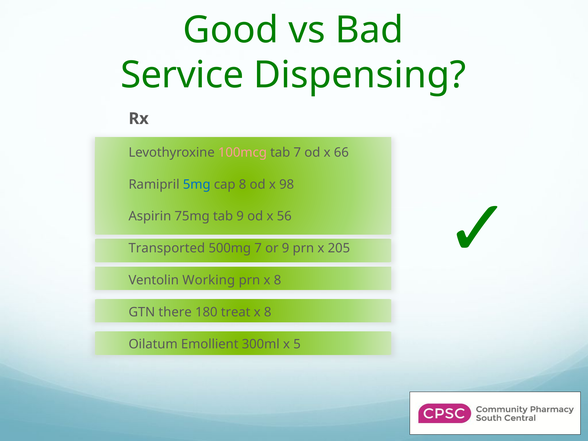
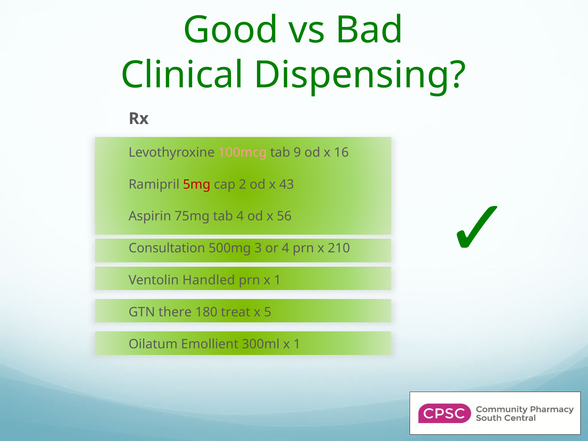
Service: Service -> Clinical (182, 75)
tab 7: 7 -> 9 (297, 152)
66: 66 -> 16 (341, 152)
5mg colour: blue -> red (197, 184)
cap 8: 8 -> 2 (243, 184)
98: 98 -> 43 (287, 184)
tab 9: 9 -> 4 (240, 216)
Transported: Transported -> Consultation (167, 248)
500mg 7: 7 -> 3 (258, 248)
or 9: 9 -> 4 (286, 248)
205: 205 -> 210 (339, 248)
Working: Working -> Handled (209, 280)
prn x 8: 8 -> 1 (278, 280)
8: 8 -> 5 (268, 312)
300ml x 5: 5 -> 1 (297, 344)
